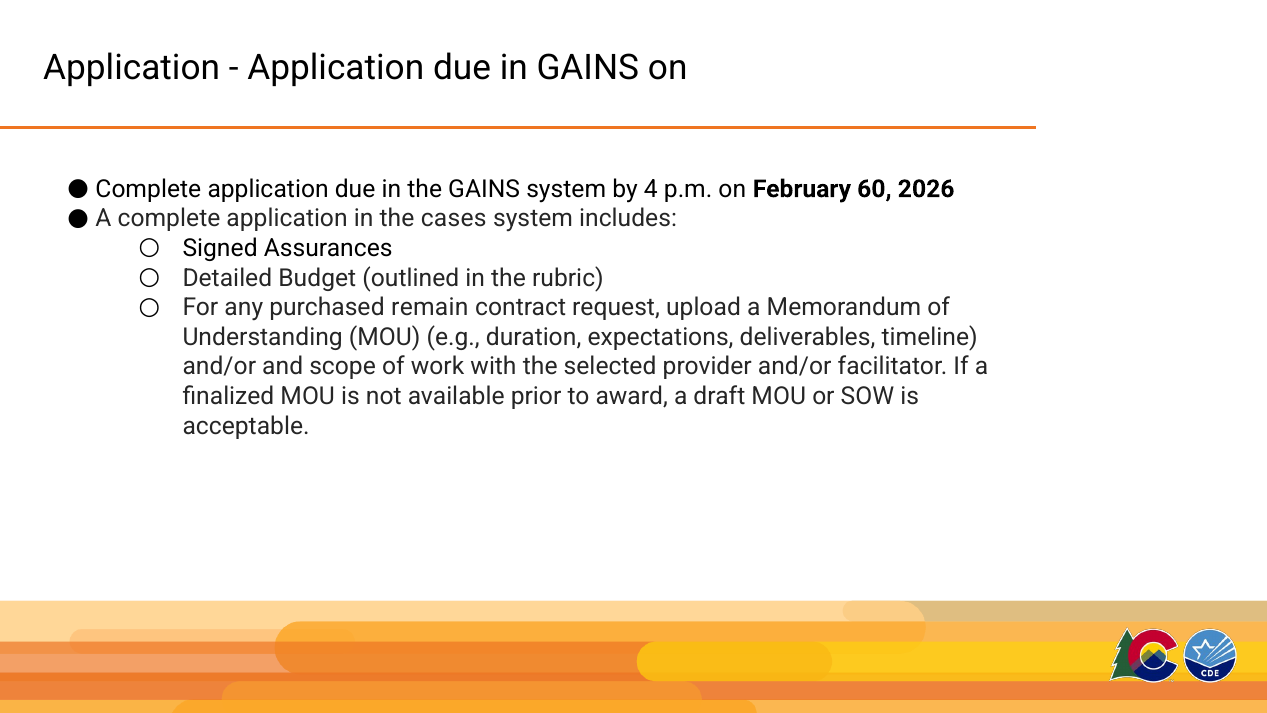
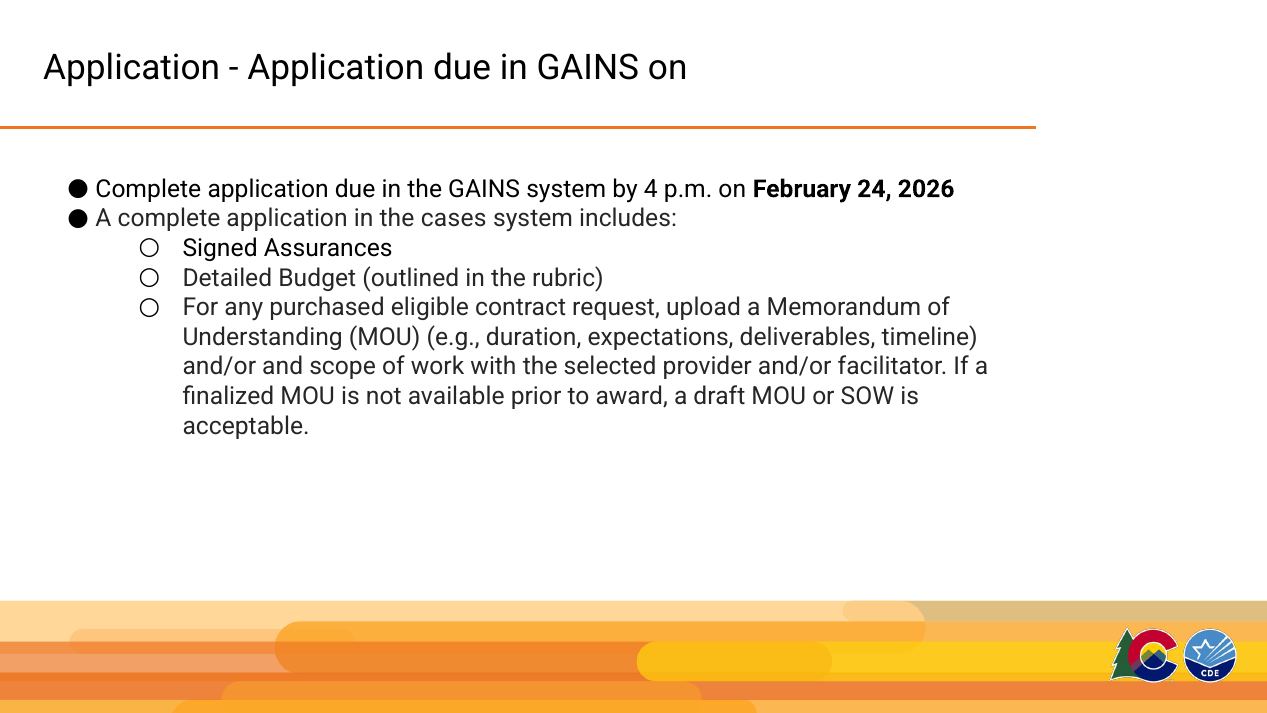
60: 60 -> 24 (874, 189)
remain: remain -> eligible (430, 307)
